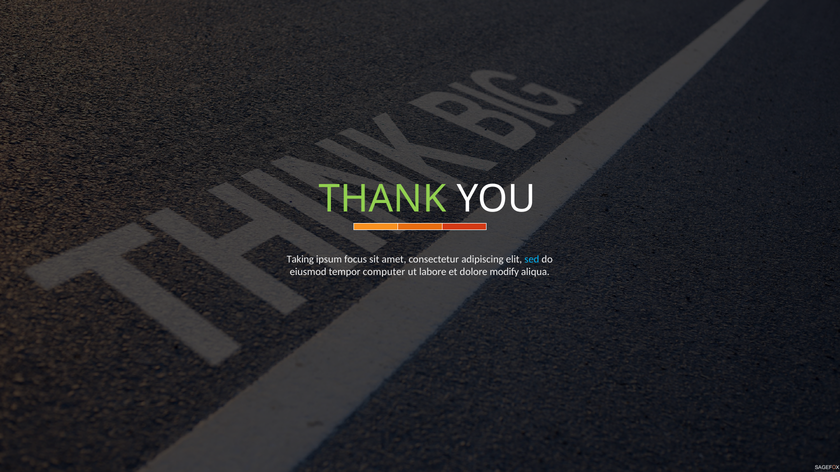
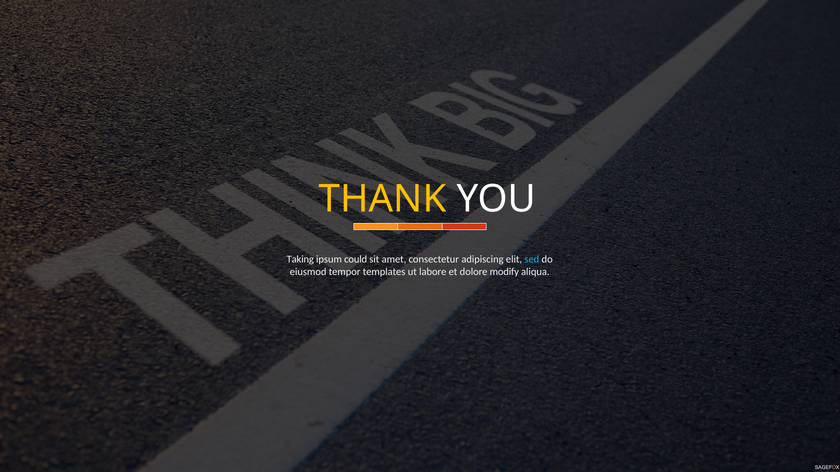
THANK colour: light green -> yellow (383, 199)
focus: focus -> could (356, 259)
computer: computer -> templates (384, 272)
